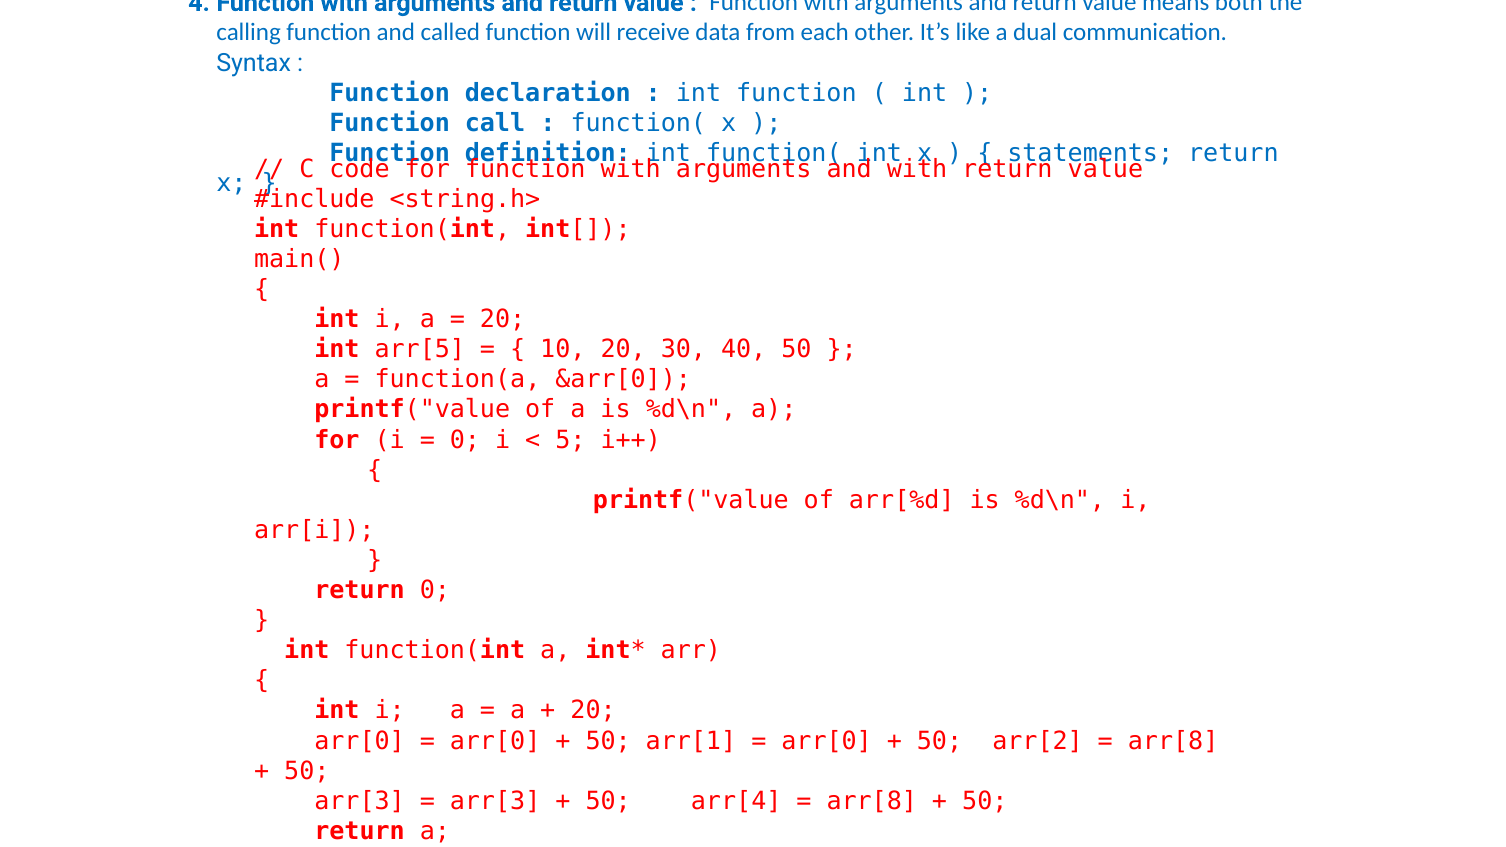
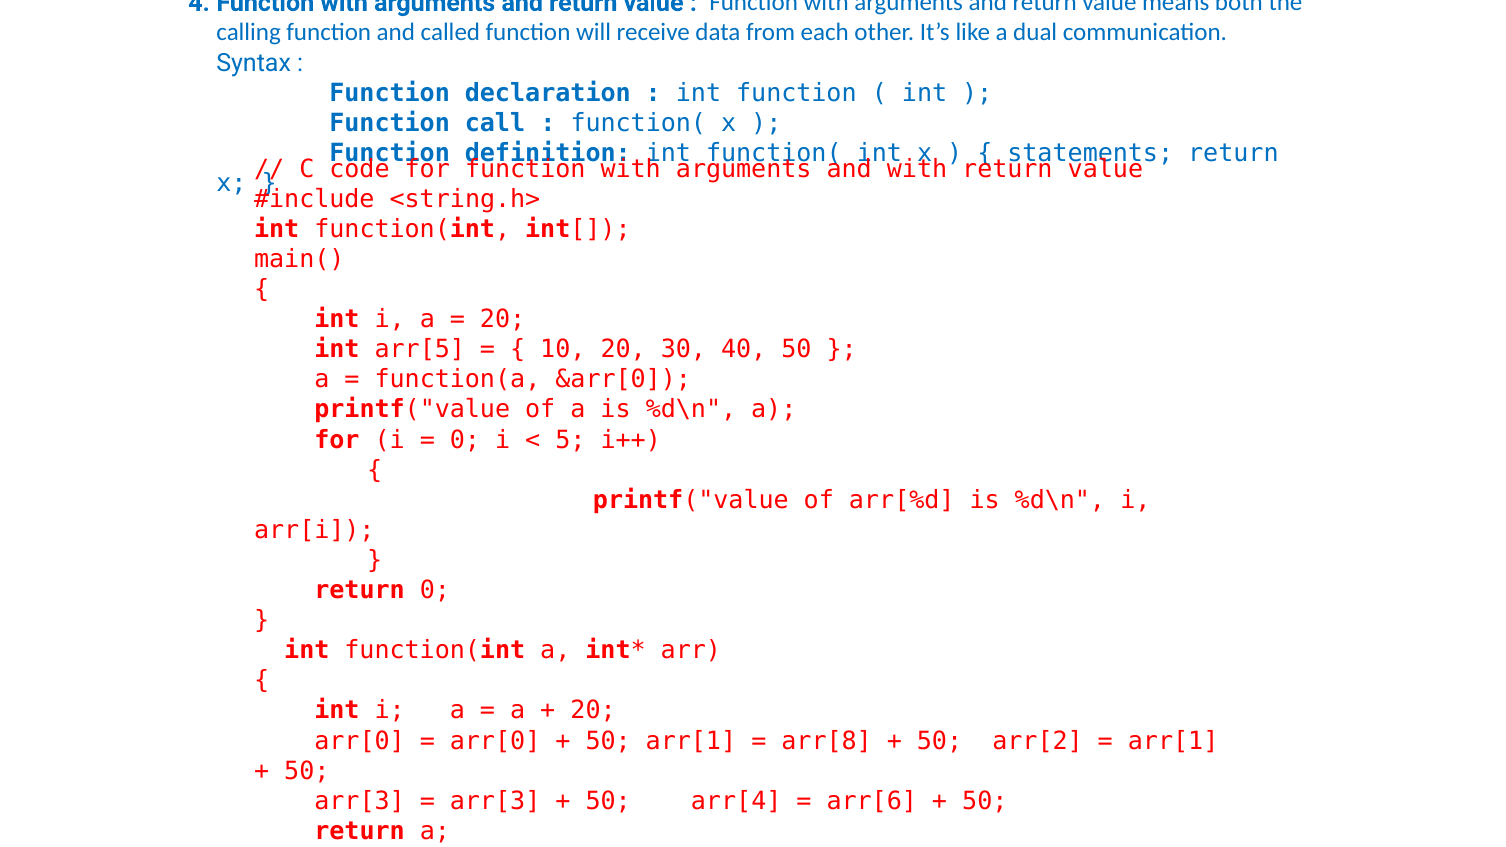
arr[0: arr[0 -> arr[8 (827, 741)
arr[8: arr[8 -> arr[1 (1173, 741)
arr[8: arr[8 -> arr[6 (872, 801)
